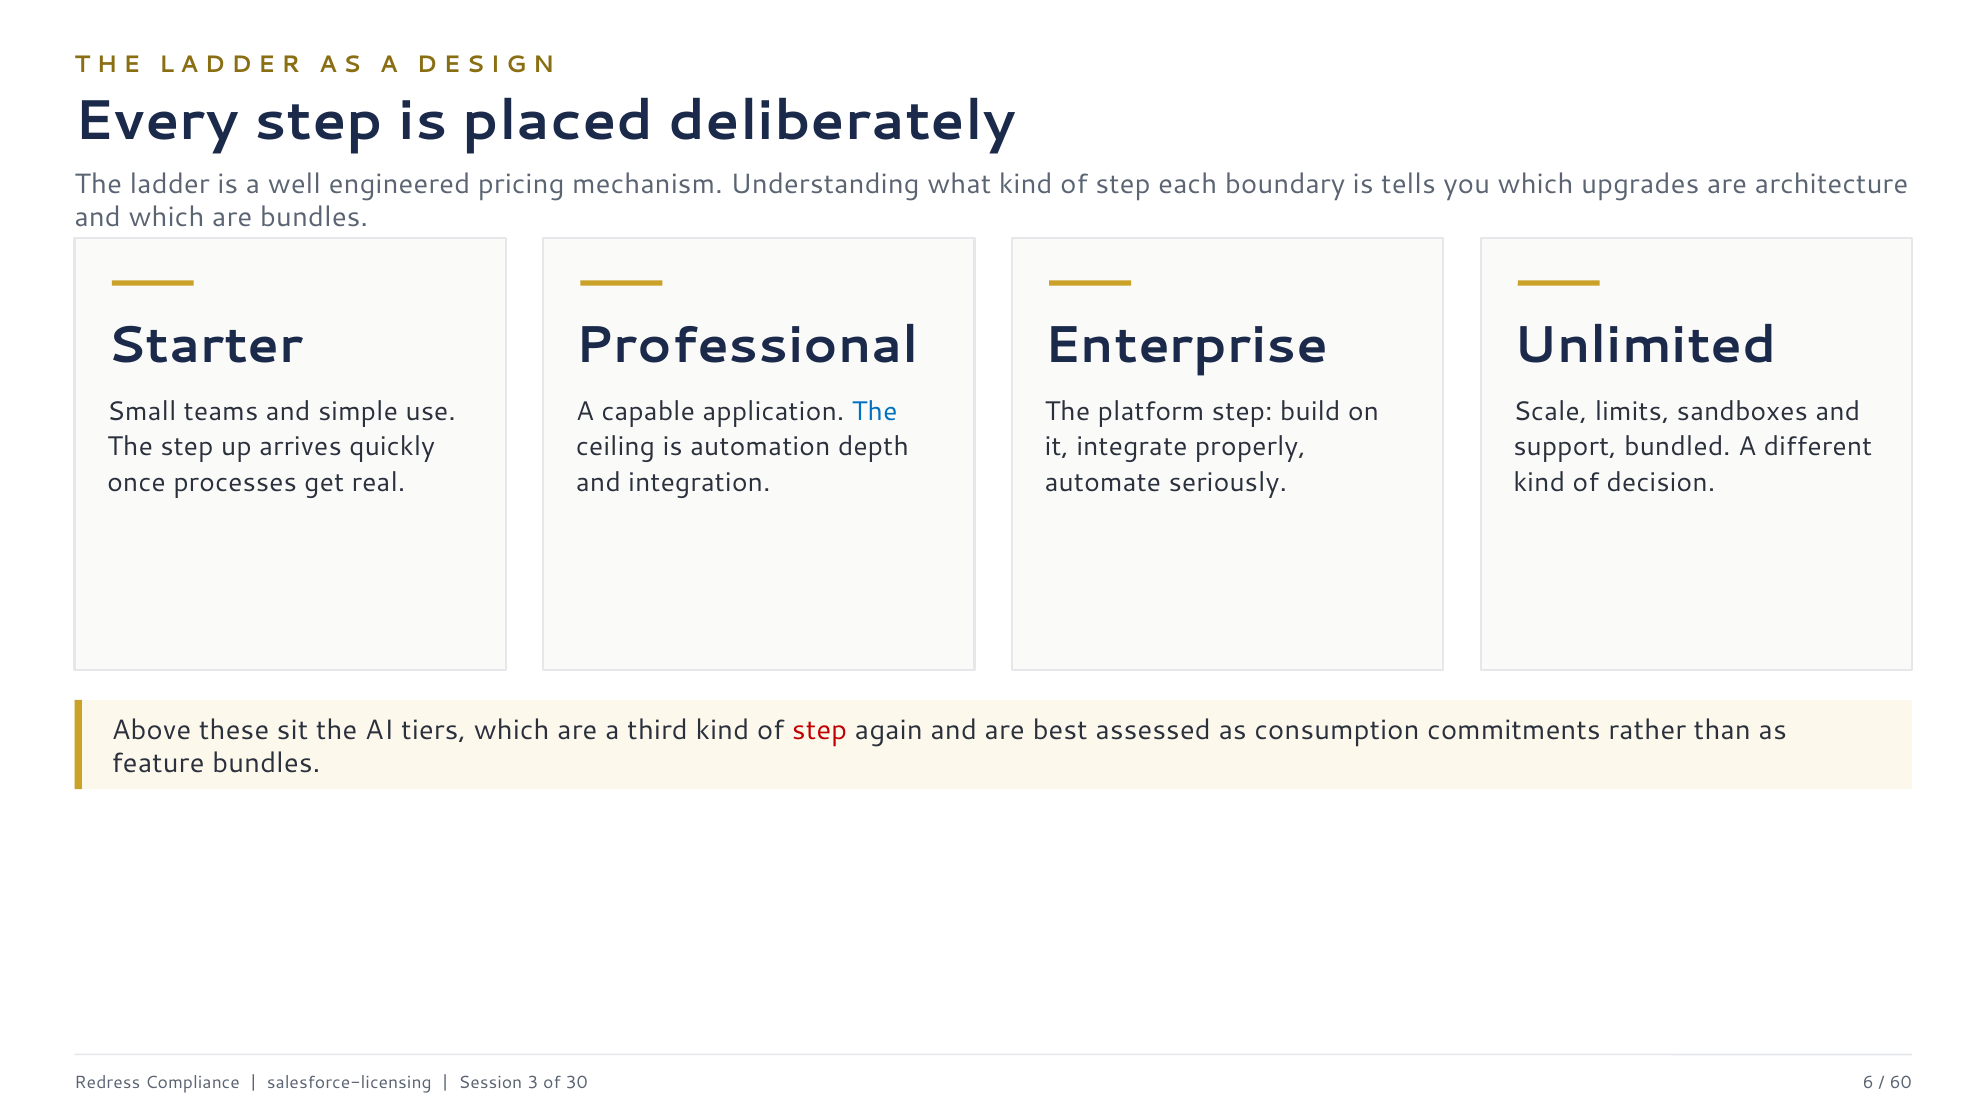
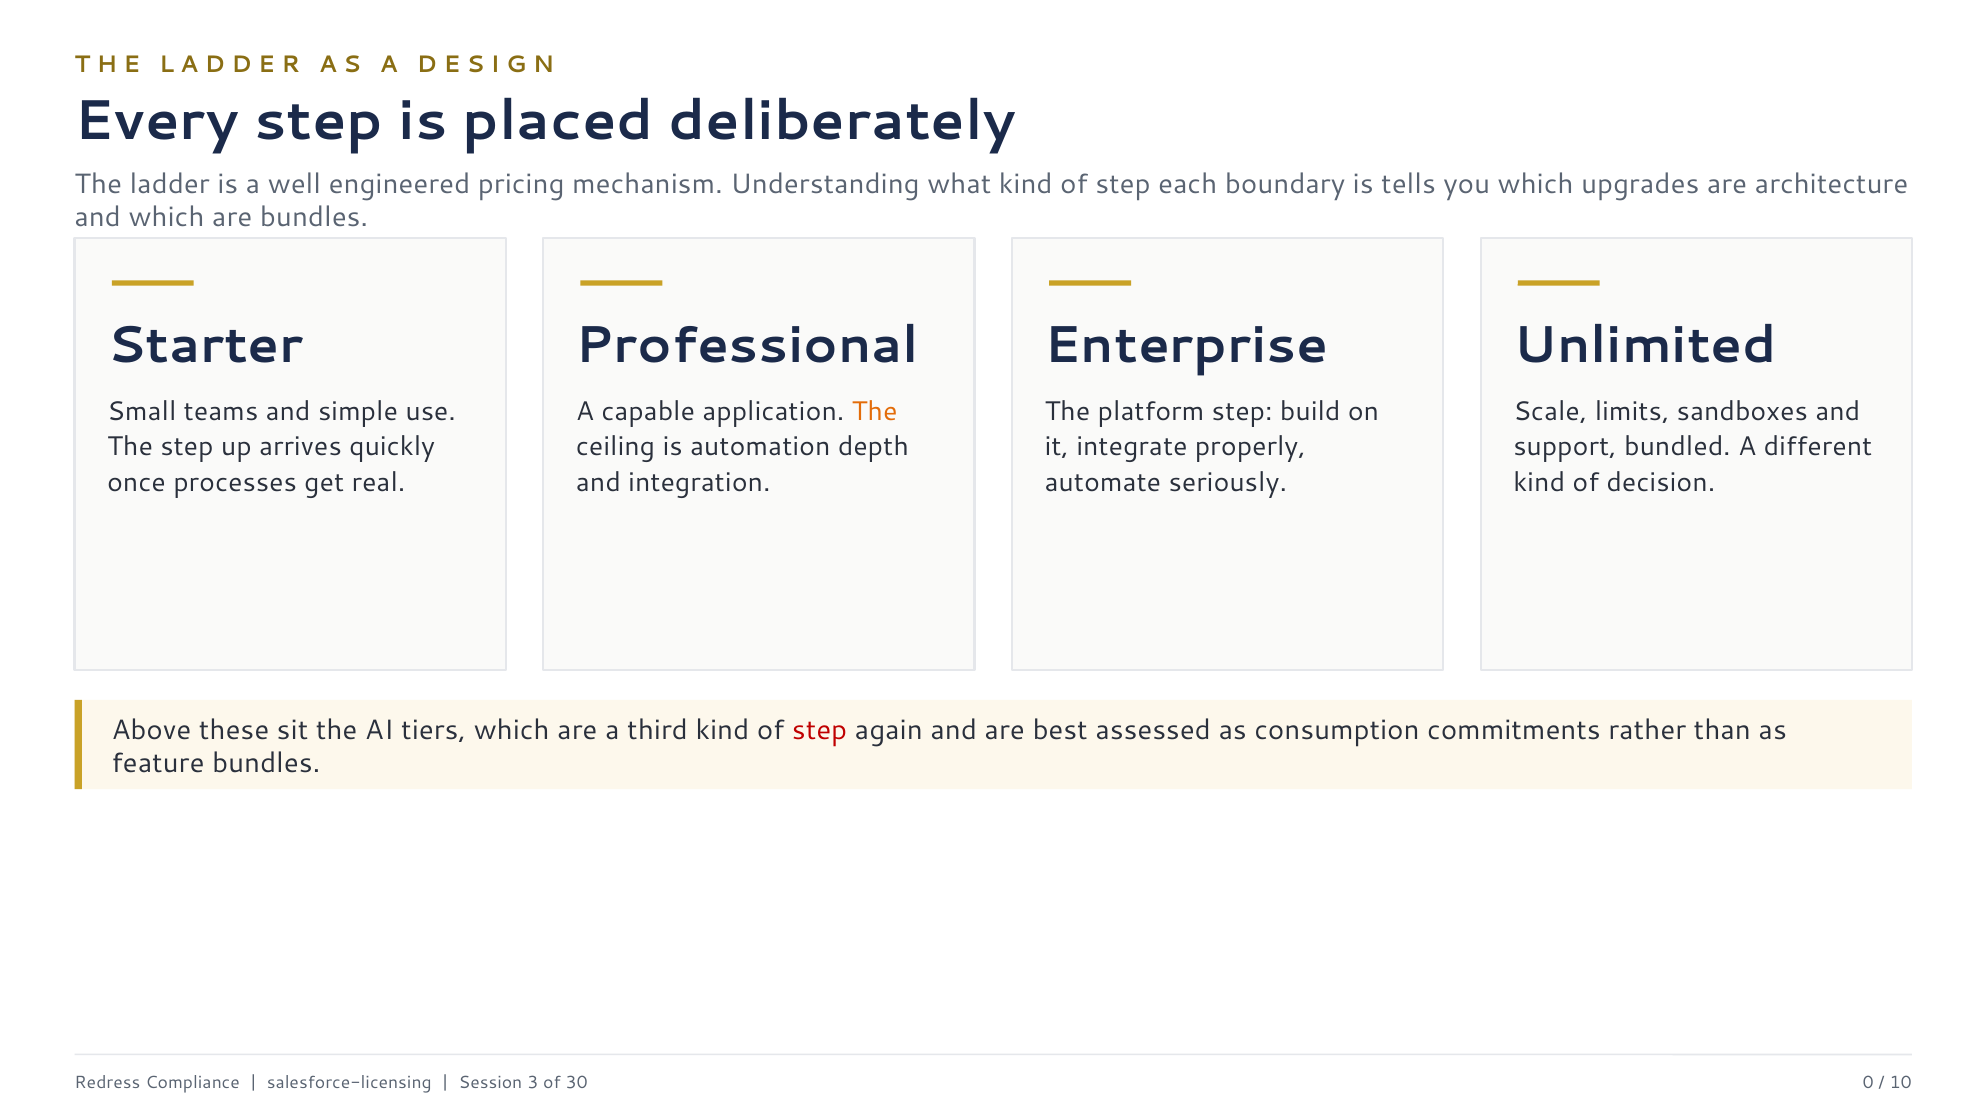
The colour: blue -> orange (875, 412)
6: 6 -> 0 (1868, 1083)
60: 60 -> 10 (1901, 1083)
